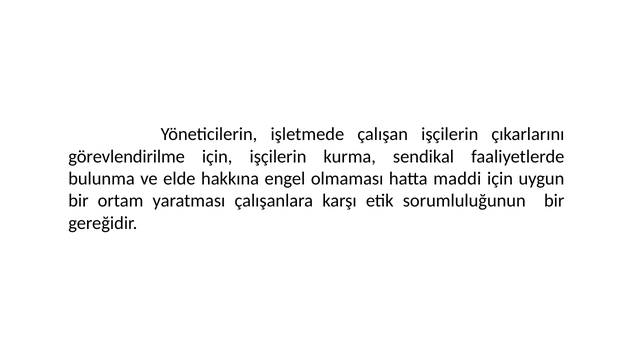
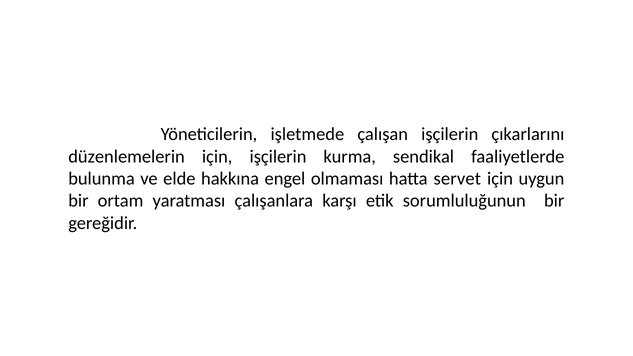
görevlendirilme: görevlendirilme -> düzenlemelerin (127, 157)
maddi: maddi -> servet (457, 179)
